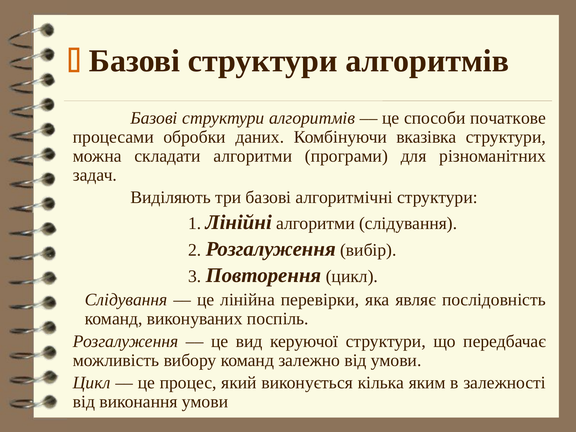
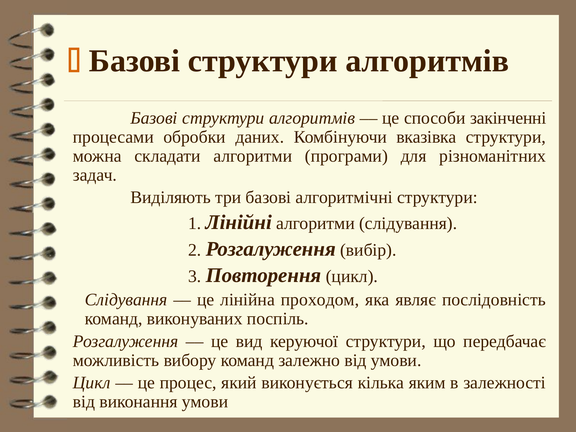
початкове: початкове -> закiнченнi (508, 118)
перевірки: перевірки -> проходом (320, 300)
